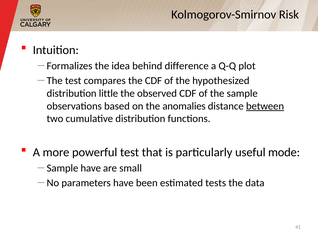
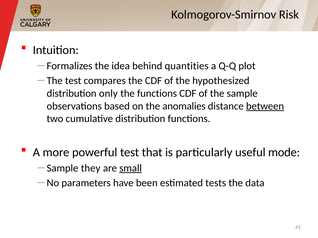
difference: difference -> quantities (187, 66)
little: little -> only (108, 94)
the observed: observed -> functions (157, 94)
have: have -> they (91, 168)
small underline: none -> present (131, 168)
